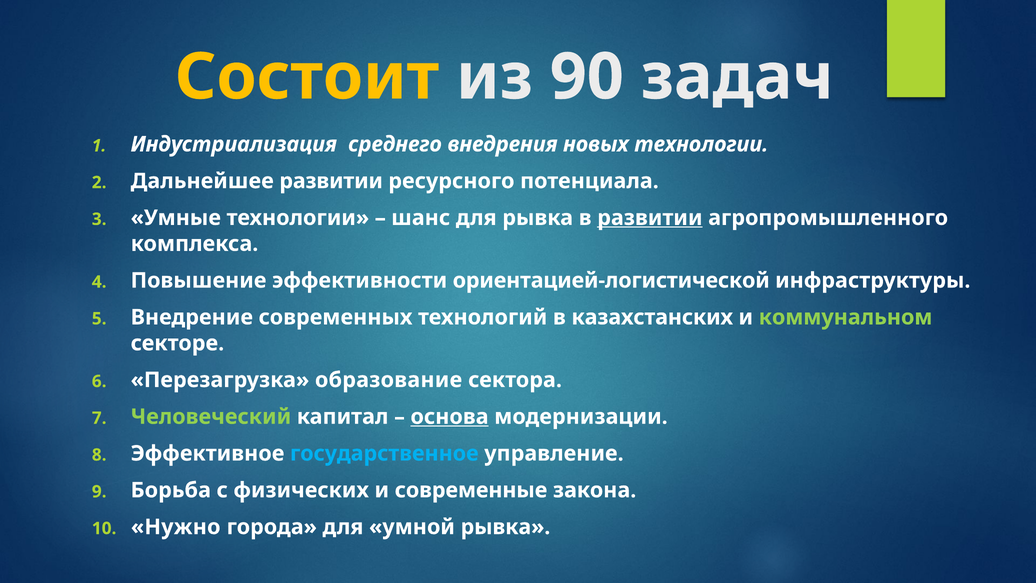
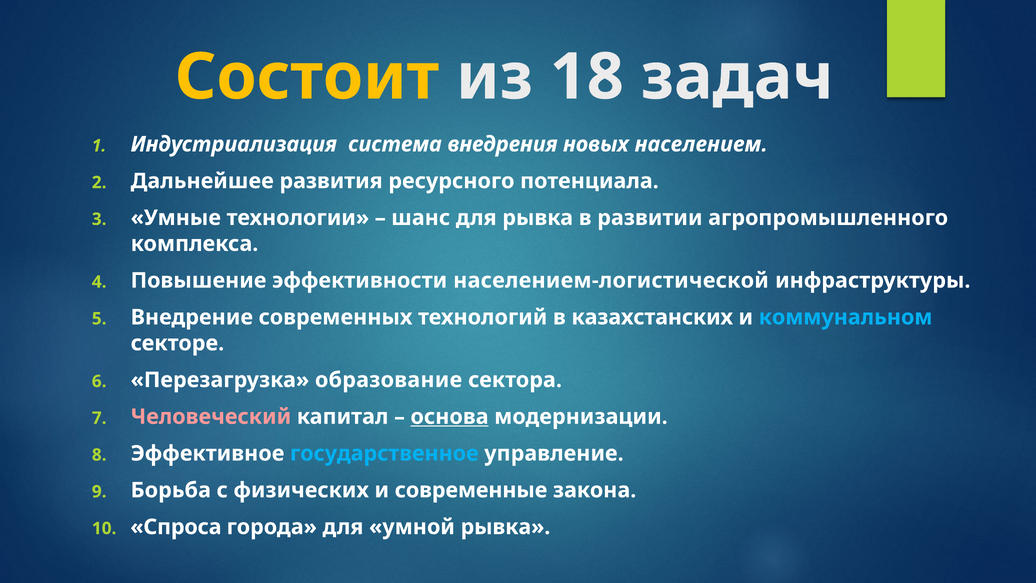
90: 90 -> 18 (587, 77)
среднего: среднего -> система (395, 144)
новых технологии: технологии -> населением (701, 144)
Дальнейшее развитии: развитии -> развития (331, 181)
развитии underline: present -> none (650, 218)
ориентацией-логистической: ориентацией-логистической -> населением-логистической (611, 280)
коммунальном colour: light green -> light blue (846, 317)
Человеческий colour: light green -> pink (211, 417)
Нужно: Нужно -> Спроса (176, 527)
